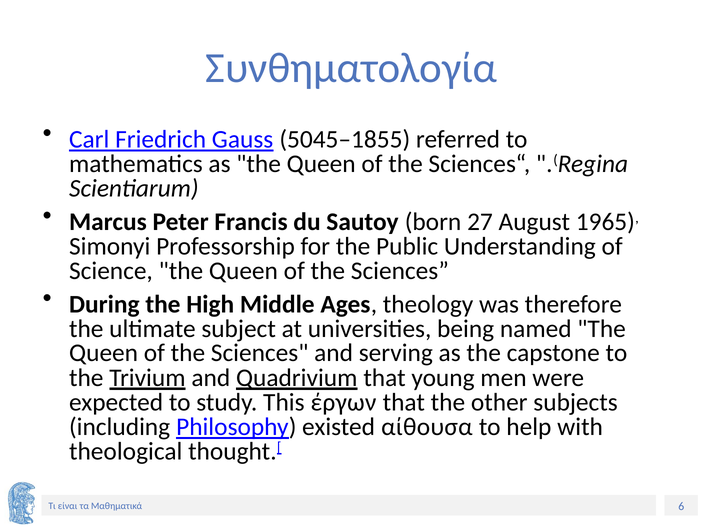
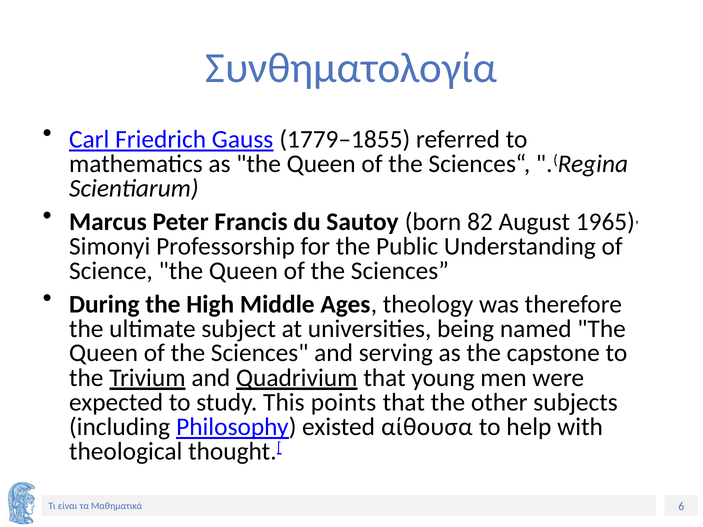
5045–1855: 5045–1855 -> 1779–1855 (345, 140)
27: 27 -> 82 (480, 222)
έργων: έργων -> points (344, 402)
